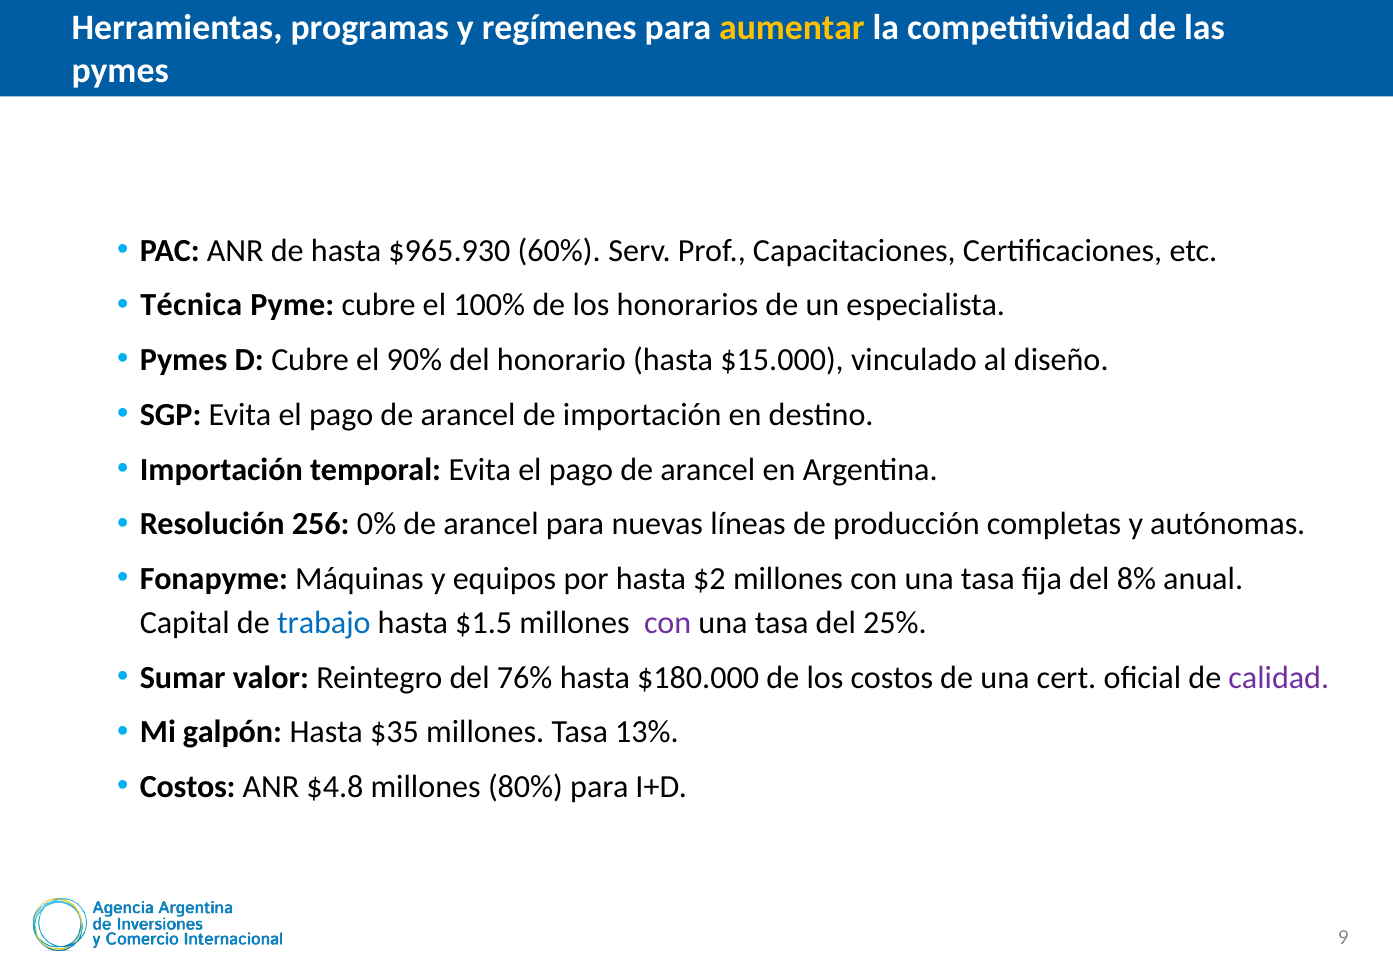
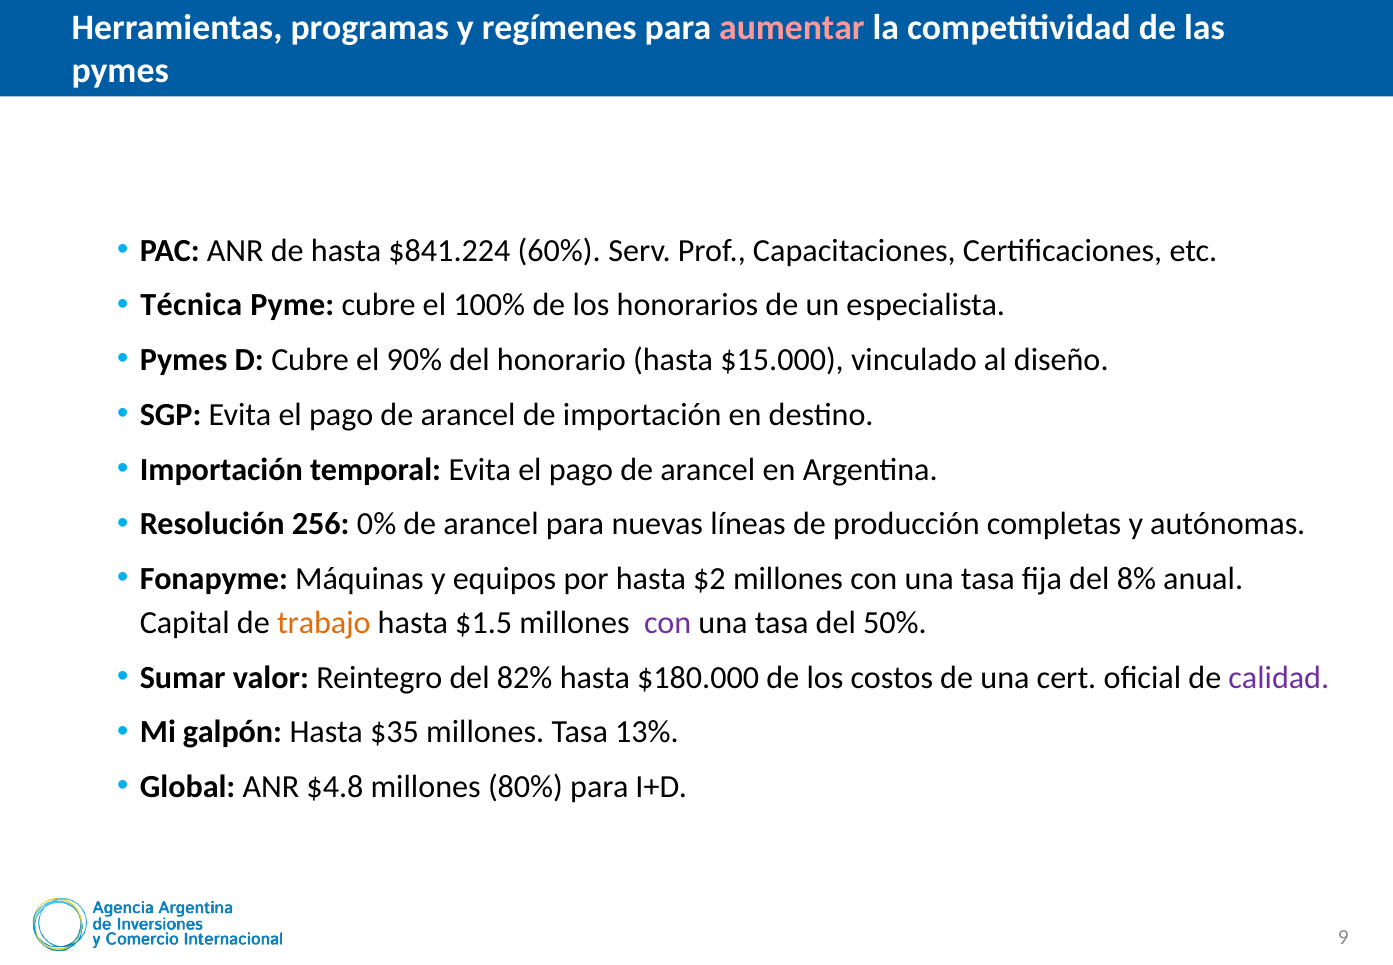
aumentar colour: yellow -> pink (792, 28)
$965.930: $965.930 -> $841.224 (449, 250)
trabajo colour: blue -> orange (324, 622)
25%: 25% -> 50% (895, 622)
76%: 76% -> 82% (525, 677)
Costos: Costos -> Global (188, 786)
